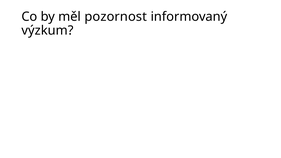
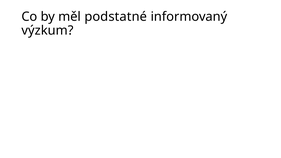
pozornost: pozornost -> podstatné (116, 17)
